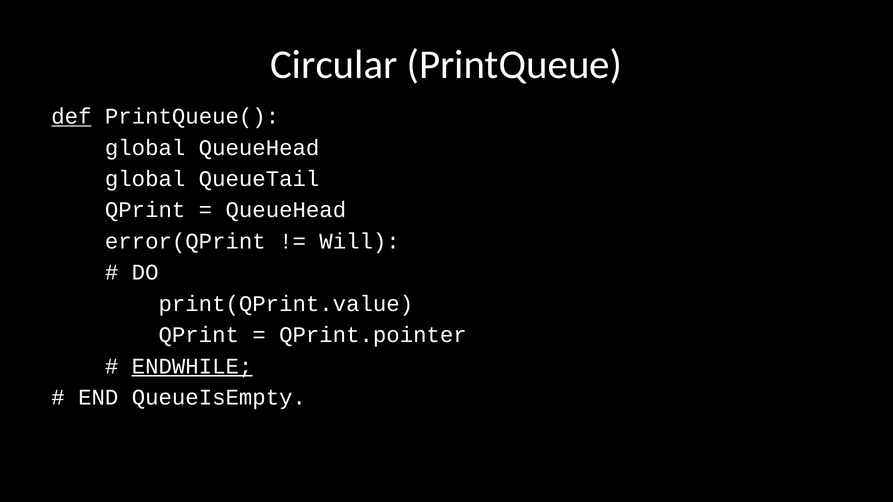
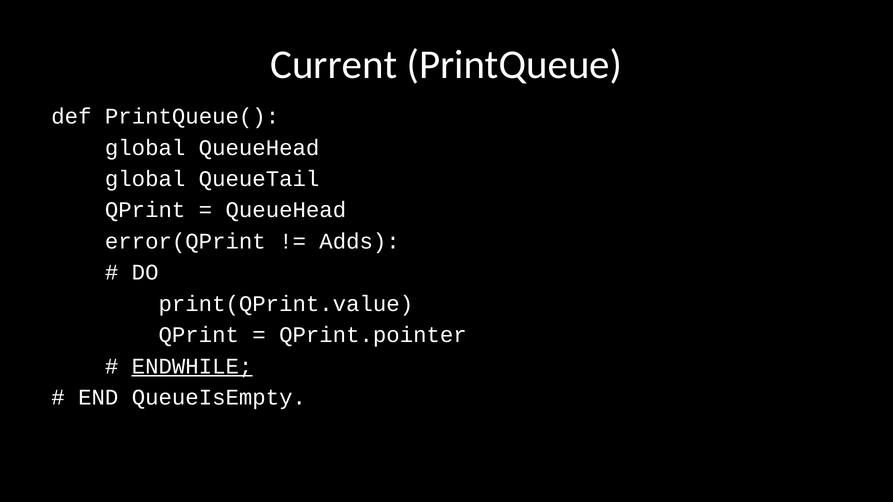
Circular: Circular -> Current (334, 65)
def underline: present -> none (71, 117)
Will: Will -> Adds (360, 242)
